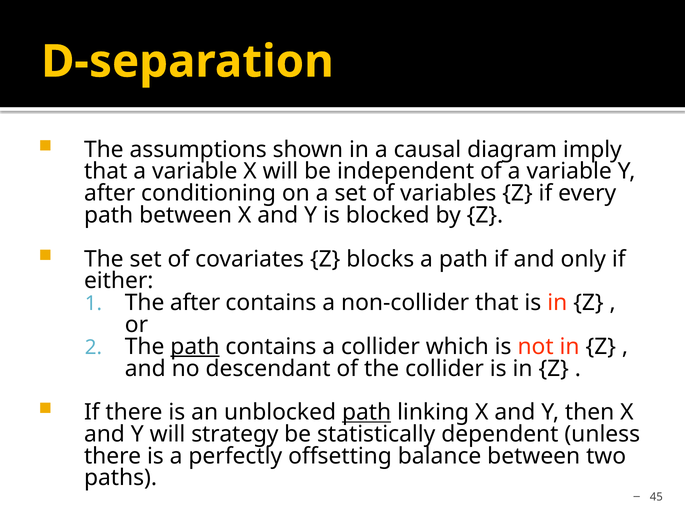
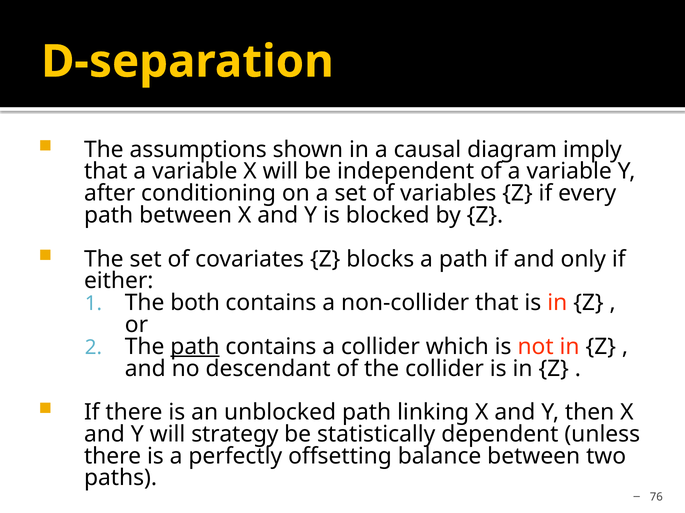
The after: after -> both (195, 303)
path underline: present -> none (367, 413)
45: 45 -> 76 (656, 498)
